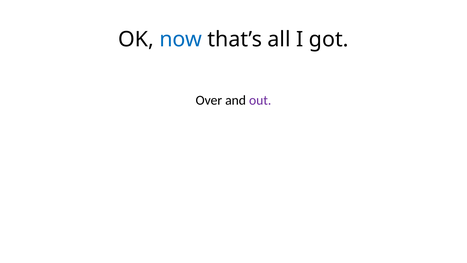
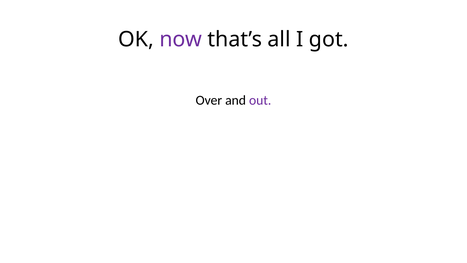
now colour: blue -> purple (181, 39)
